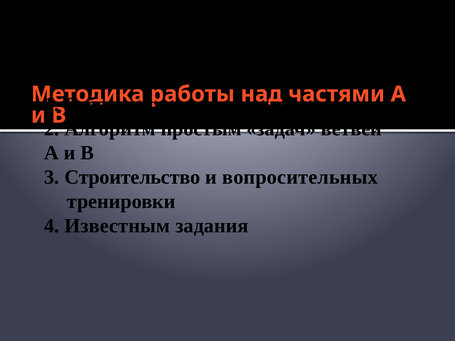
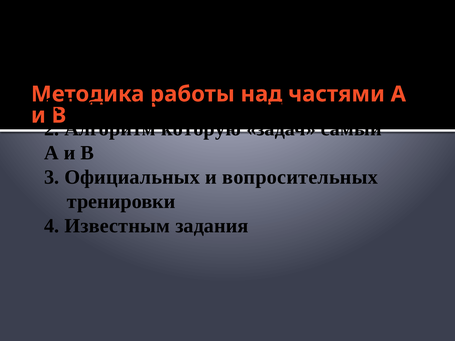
простым: простым -> которую (201, 129)
ветвей: ветвей -> самый (351, 129)
Строительство: Строительство -> Официальных (132, 177)
